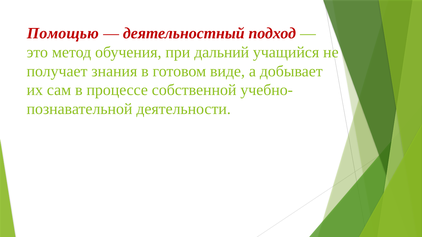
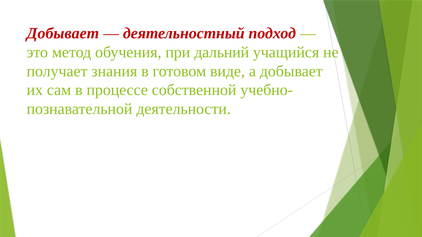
Помощью: Помощью -> Добывает (63, 33)
